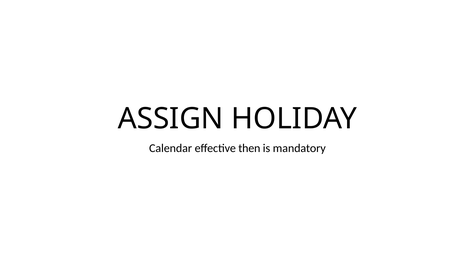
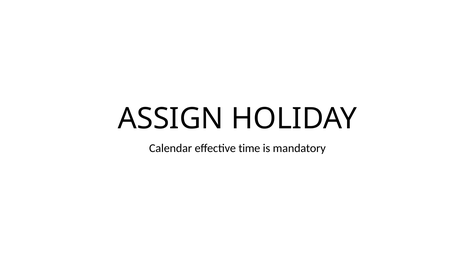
then: then -> time (249, 148)
